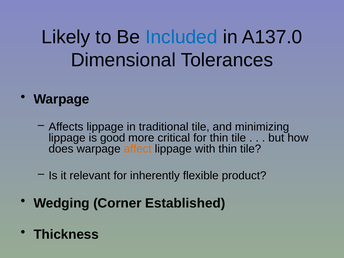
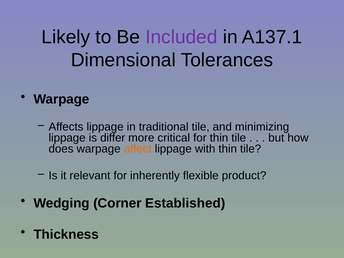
Included colour: blue -> purple (181, 37)
A137.0: A137.0 -> A137.1 (272, 37)
good: good -> differ (113, 138)
